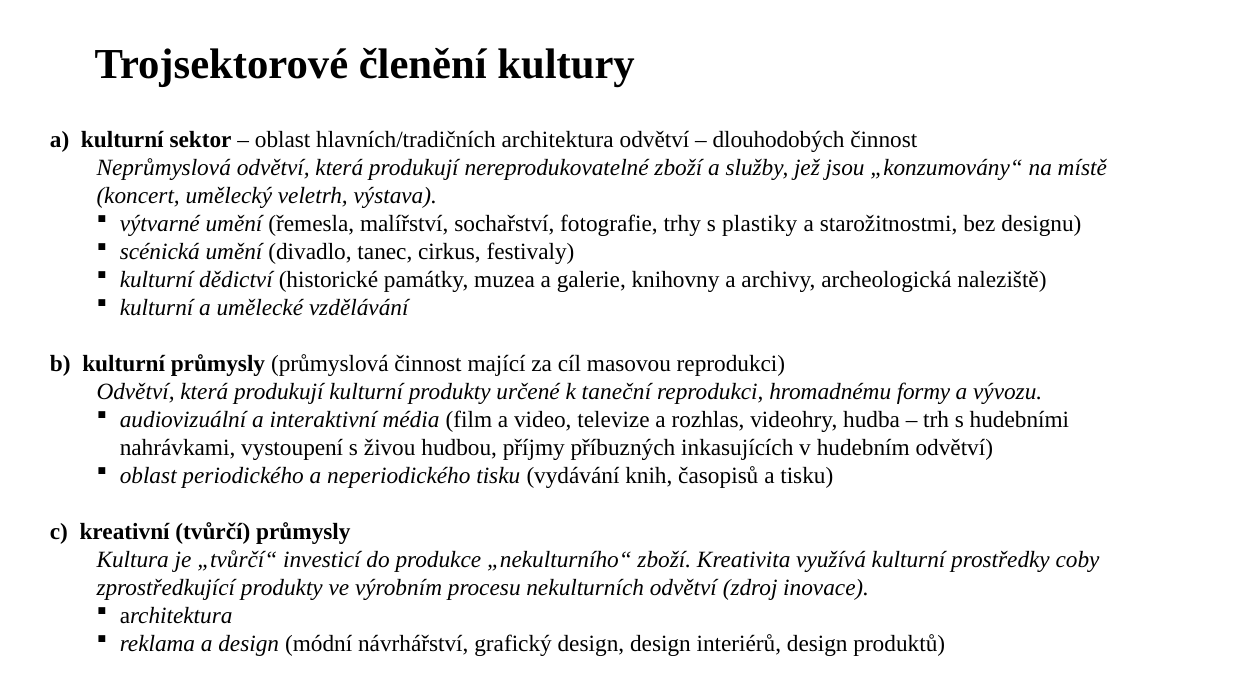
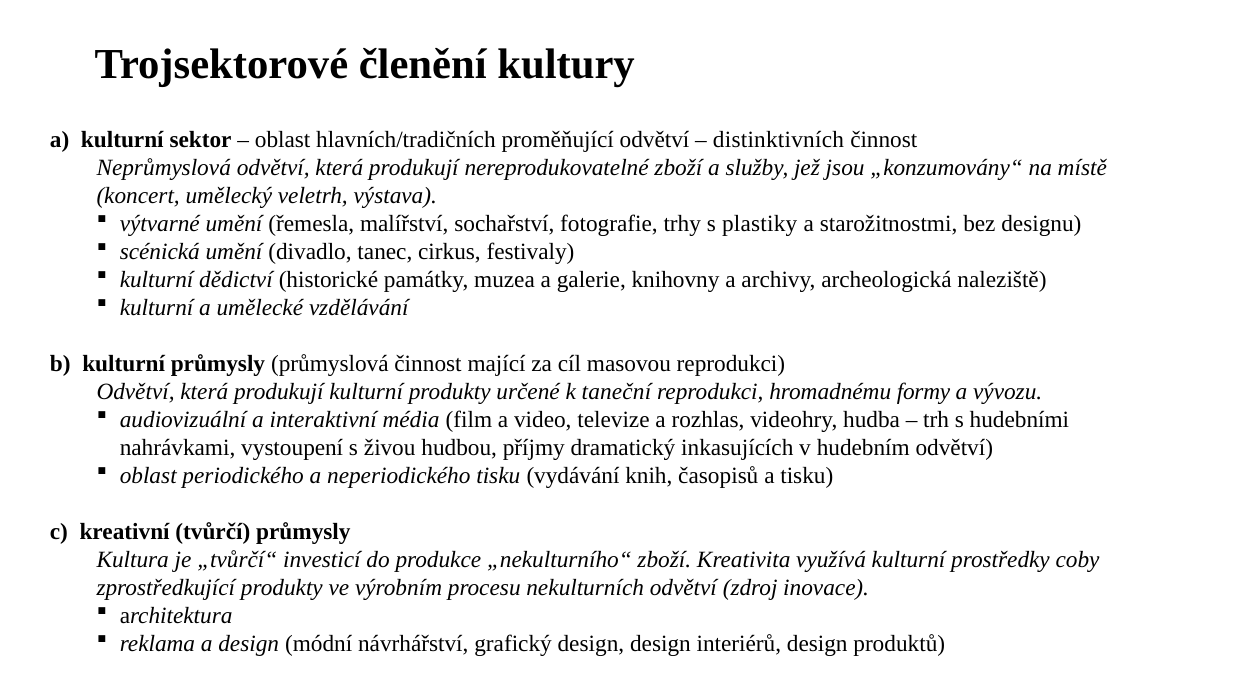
hlavních/tradičních architektura: architektura -> proměňující (558, 140)
dlouhodobých: dlouhodobých -> distinktivních (778, 140)
příbuzných: příbuzných -> dramatický (623, 447)
